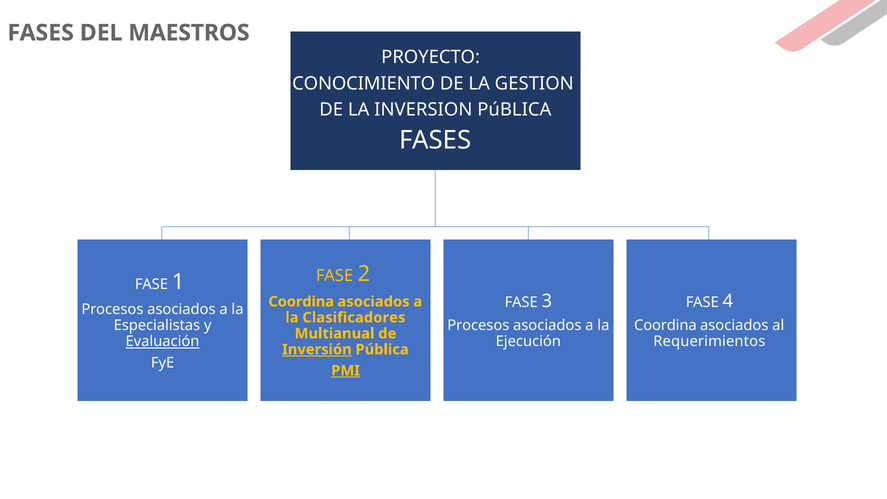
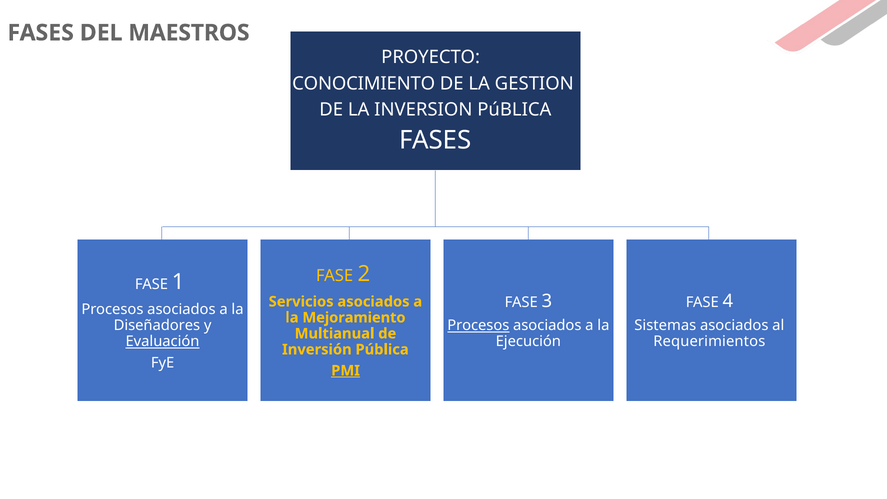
Coordina: Coordina -> Servicios (301, 302)
Clasificadores: Clasificadores -> Mejoramiento (354, 318)
Especialistas: Especialistas -> Diseñadores (157, 326)
Procesos underline: none -> present (478, 325)
Coordina: Coordina -> Sistemas (665, 325)
Inversión underline: present -> none (317, 349)
